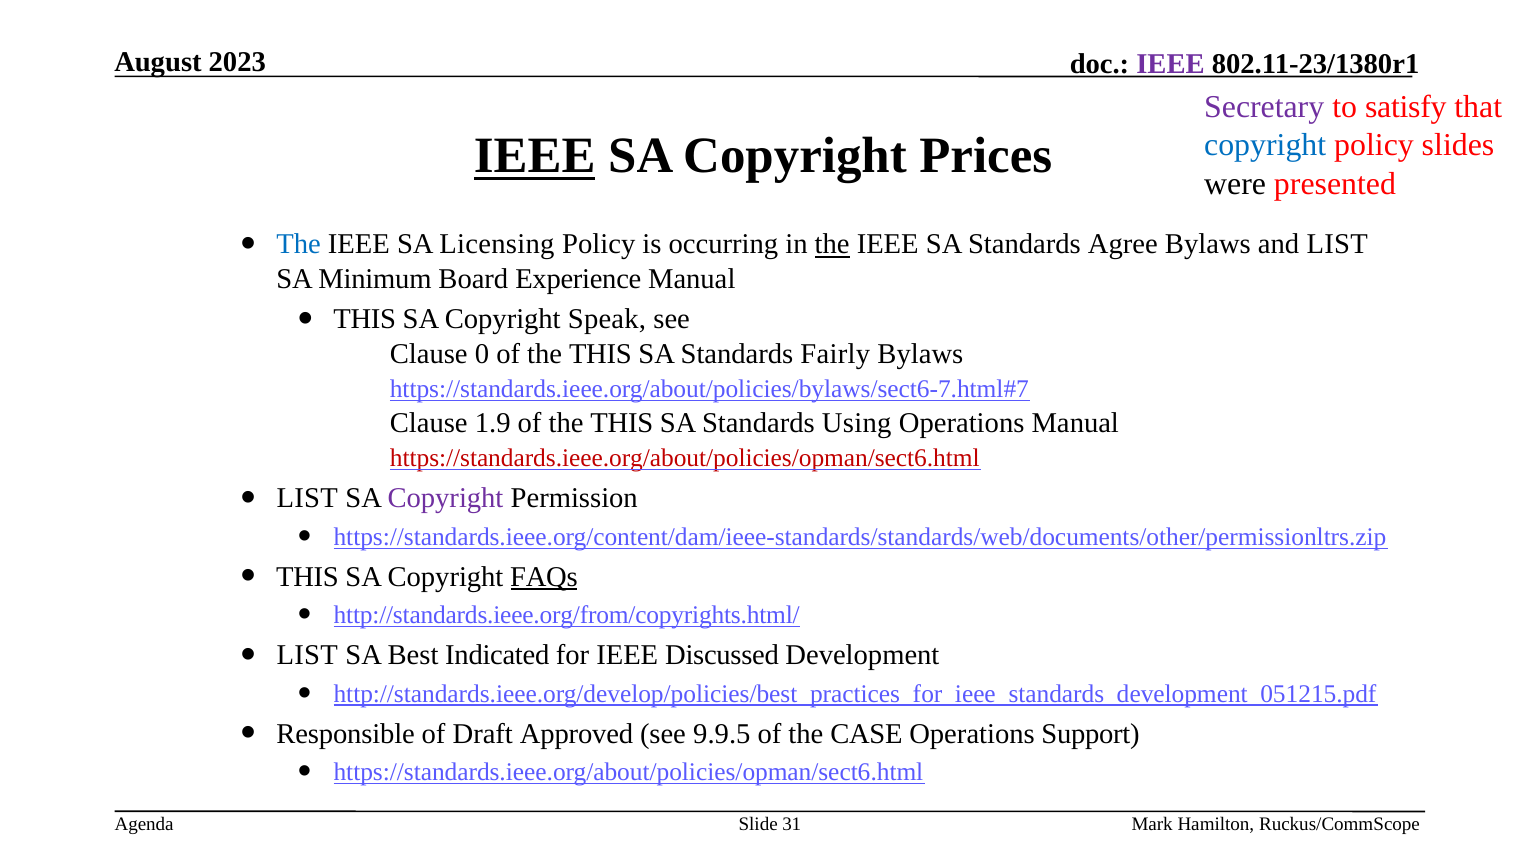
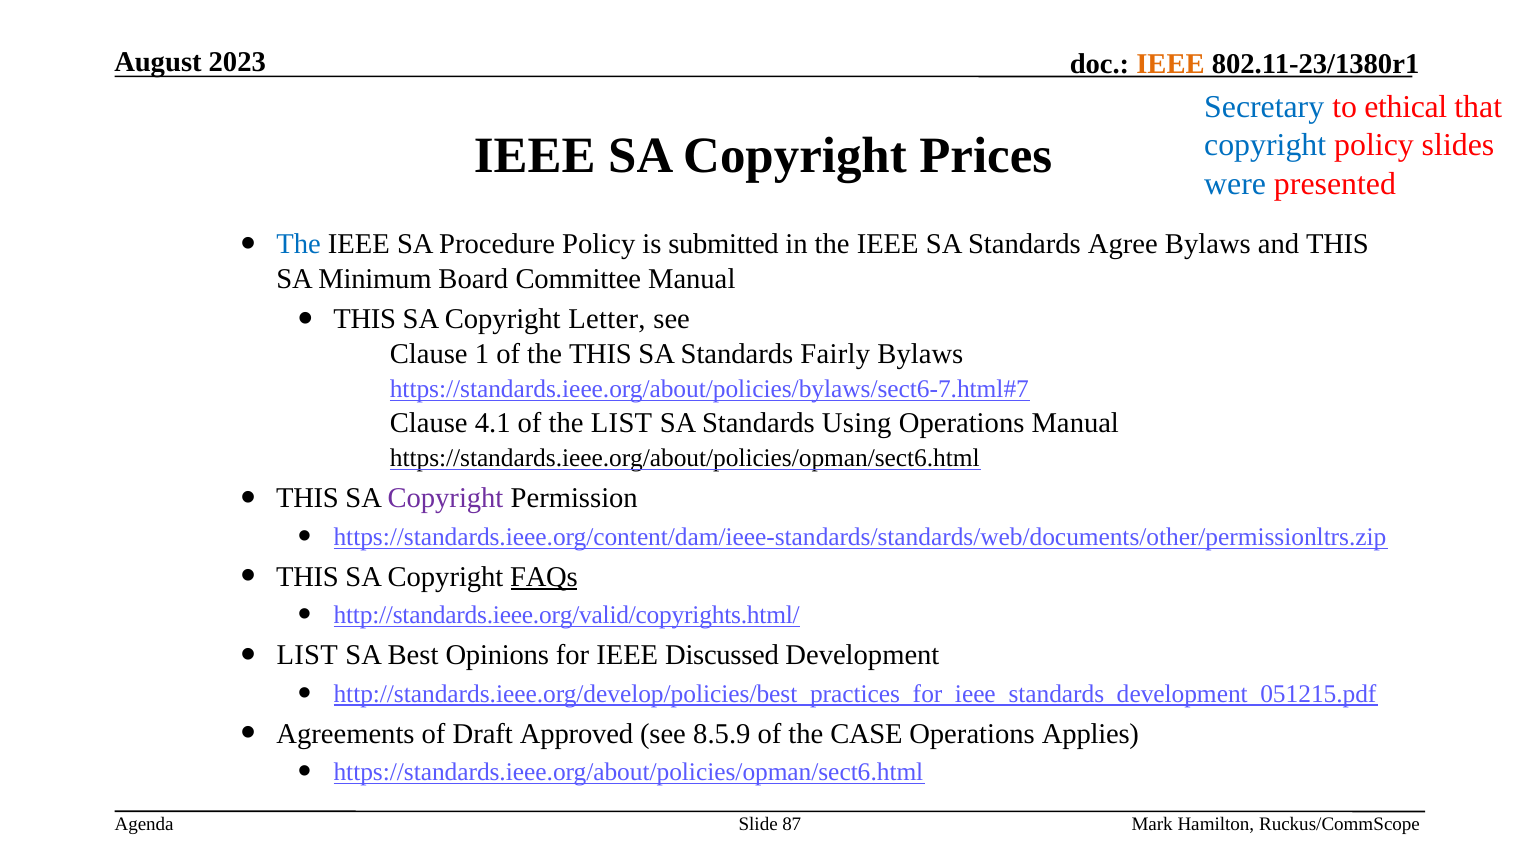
IEEE colour: purple -> orange (1171, 64)
Secretary colour: purple -> blue (1264, 107)
satisfy: satisfy -> ethical (1406, 107)
IEEE underline: present -> none (535, 156)
were colour: black -> blue (1235, 184)
Licensing: Licensing -> Procedure (497, 244)
occurring: occurring -> submitted (724, 244)
the underline: present -> none (832, 244)
and LIST: LIST -> THIS (1337, 244)
Experience: Experience -> Committee (578, 279)
Speak: Speak -> Letter (607, 320)
0: 0 -> 1 (482, 354)
1.9: 1.9 -> 4.1 (493, 423)
THIS: THIS -> LIST (622, 423)
https://standards.ieee.org/about/policies/opman/sect6.html colour: red -> black (685, 458)
LIST: LIST -> THIS (307, 498)
http://standards.ieee.org/from/copyrights.html/: http://standards.ieee.org/from/copyrights.html/ -> http://standards.ieee.org/valid/copyrights.html/ (567, 615)
Indicated: Indicated -> Opinions (497, 655)
Responsible: Responsible -> Agreements (345, 734)
9.9.5: 9.9.5 -> 8.5.9 (722, 734)
Support: Support -> Applies (1090, 734)
31: 31 -> 87 (792, 824)
